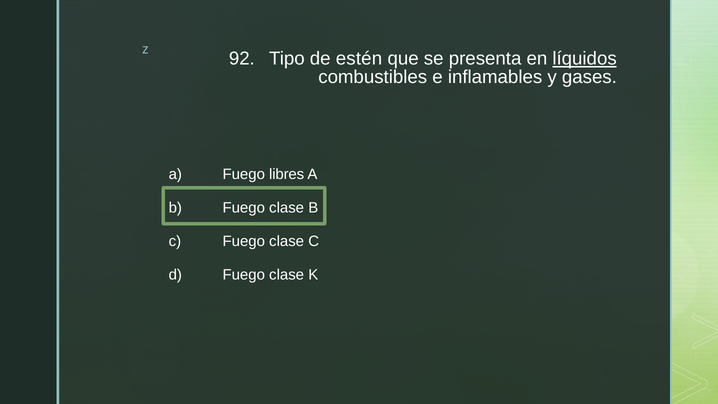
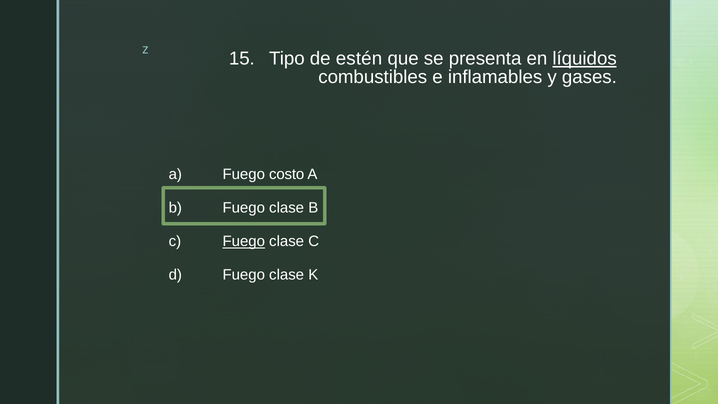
92: 92 -> 15 (242, 59)
libres: libres -> costo (287, 174)
Fuego underline: none -> present (244, 241)
